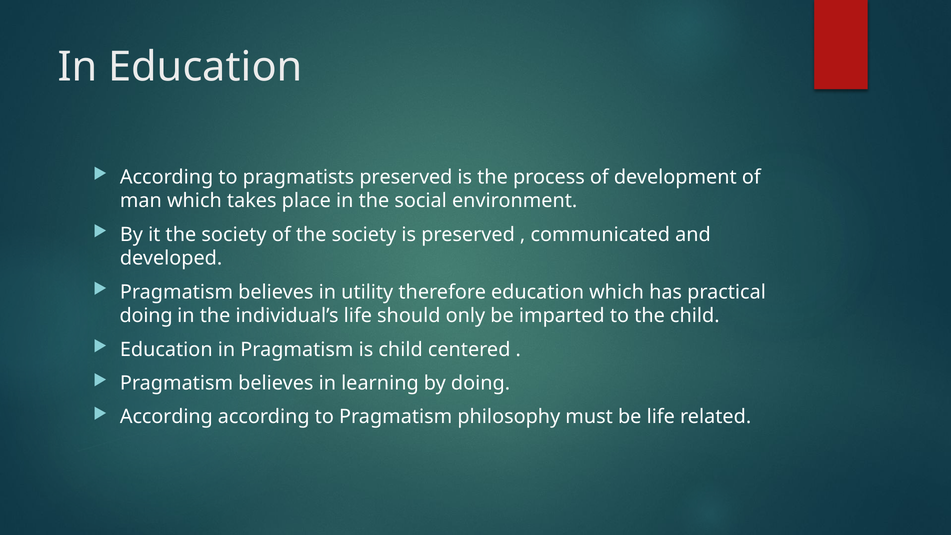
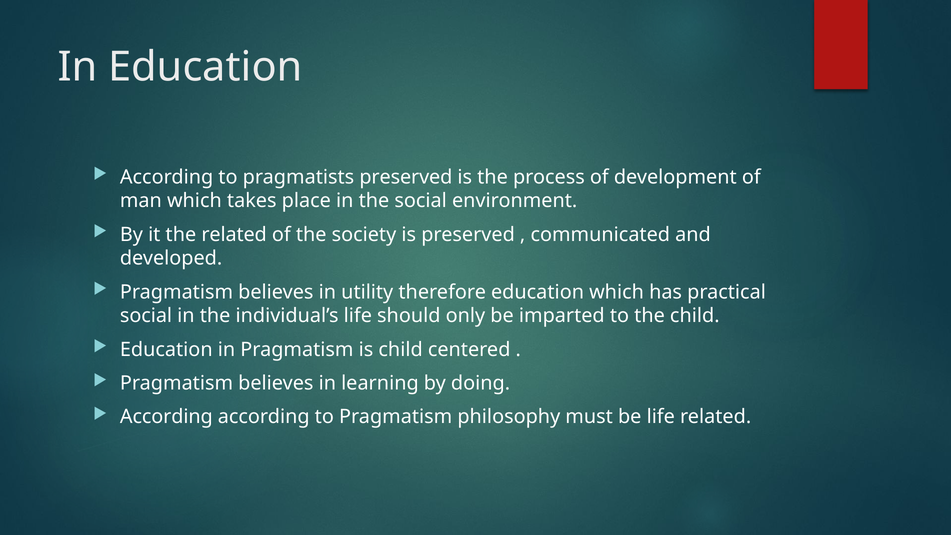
it the society: society -> related (234, 234)
doing: doing -> social (146, 316)
